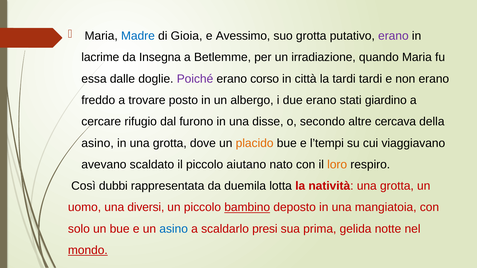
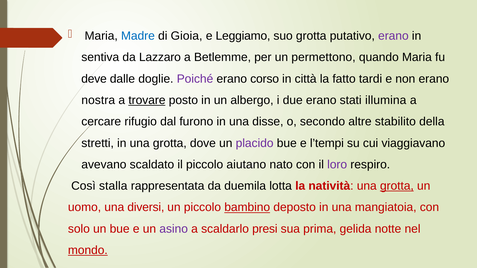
Avessimo: Avessimo -> Leggiamo (243, 36)
lacrime: lacrime -> sentiva (100, 57)
Insegna: Insegna -> Lazzaro (160, 57)
irradiazione: irradiazione -> permettono (323, 57)
essa: essa -> deve (94, 79)
la tardi: tardi -> fatto (344, 79)
freddo: freddo -> nostra (98, 100)
trovare underline: none -> present (147, 100)
giardino: giardino -> illumina (386, 100)
cercava: cercava -> stabilito (395, 122)
asino: asino -> stretti (98, 143)
placido colour: orange -> purple (255, 143)
loro colour: orange -> purple (337, 165)
dubbi: dubbi -> stalla (113, 186)
grotta underline: none -> present (397, 186)
asino colour: blue -> purple (174, 229)
